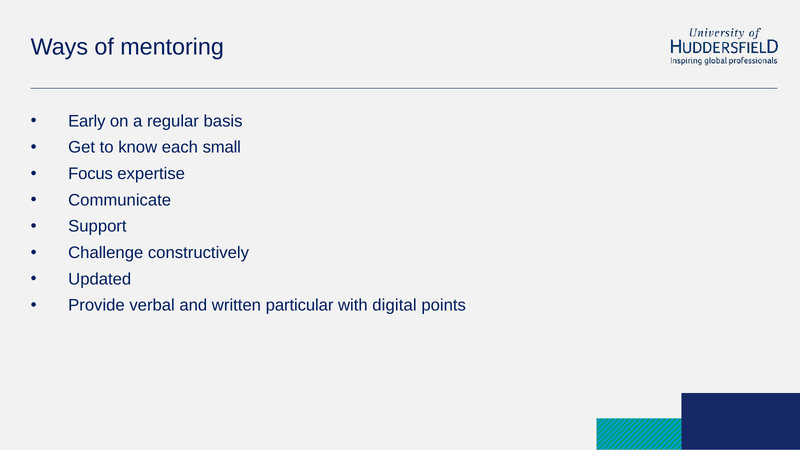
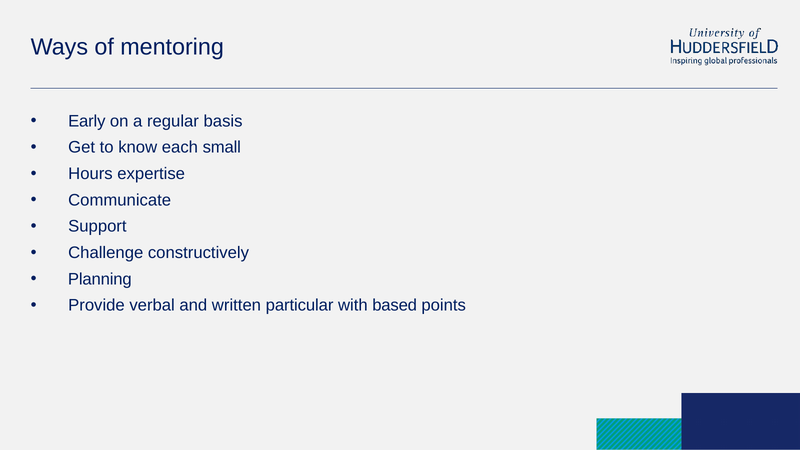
Focus: Focus -> Hours (90, 174)
Updated: Updated -> Planning (100, 279)
digital: digital -> based (395, 305)
